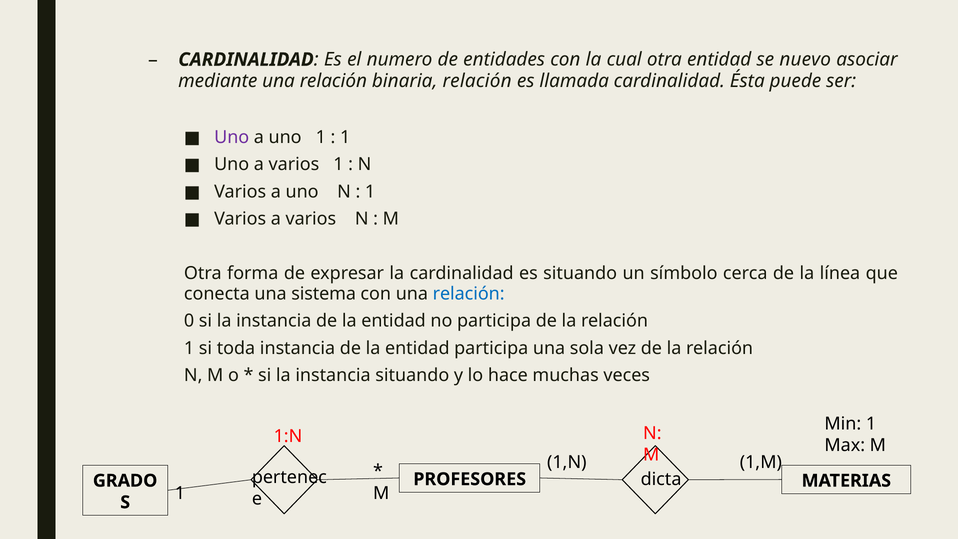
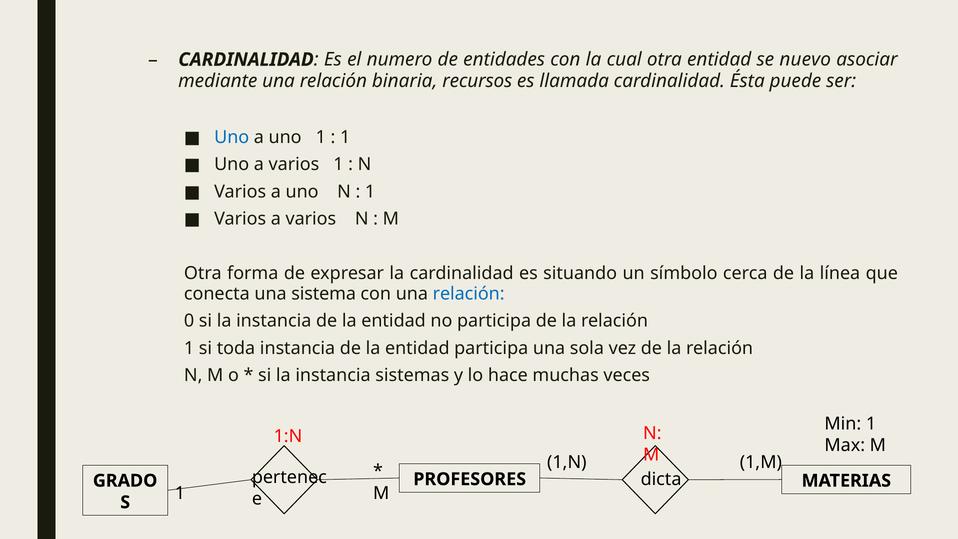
binaria relación: relación -> recursos (477, 81)
Uno colour: purple -> blue (232, 137)
instancia situando: situando -> sistemas (412, 375)
